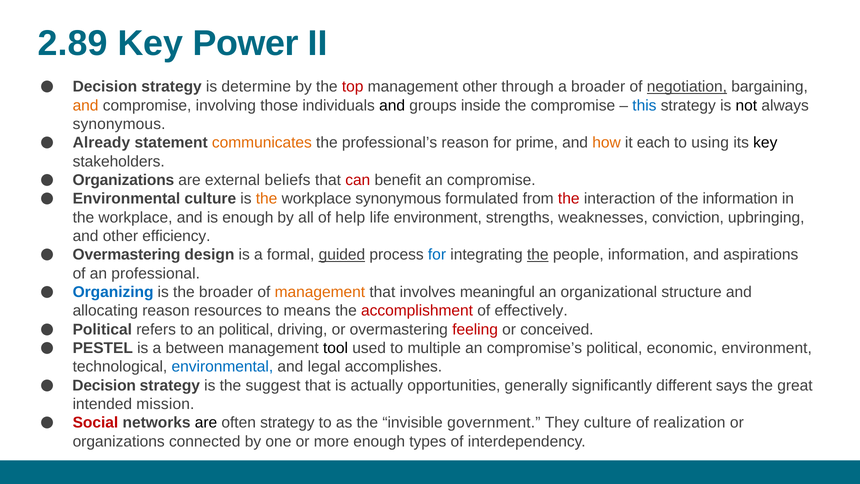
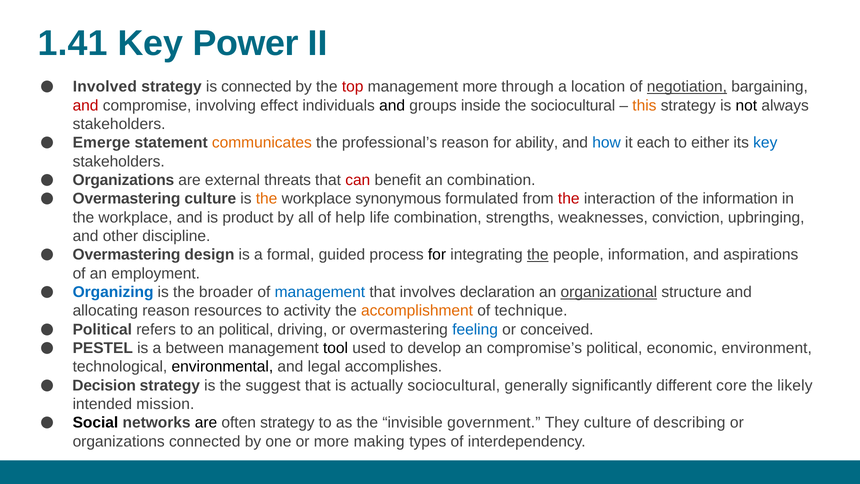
2.89: 2.89 -> 1.41 (73, 43)
Decision: Decision -> Involved (105, 87)
is determine: determine -> connected (256, 87)
management other: other -> more (480, 87)
a broader: broader -> location (598, 87)
and colour: orange -> red (86, 105)
those: those -> effect (279, 105)
the compromise: compromise -> sociocultural (573, 105)
this colour: blue -> orange (644, 105)
synonymous: synonymous -> stakeholders (119, 124)
Already: Already -> Emerge (101, 143)
prime: prime -> ability (537, 143)
how colour: orange -> blue (607, 143)
using: using -> either (710, 143)
key colour: black -> blue (765, 143)
beliefs: beliefs -> threats (288, 180)
an compromise: compromise -> combination (491, 180)
Environmental: Environmental -> Overmastering (126, 199)
is enough: enough -> product (248, 217)
life environment: environment -> combination (438, 217)
efficiency: efficiency -> discipline (176, 236)
guided underline: present -> none (342, 255)
for colour: blue -> black (437, 255)
professional: professional -> employment (156, 273)
management colour: orange -> blue (320, 292)
meaningful: meaningful -> declaration (497, 292)
organizational underline: none -> present (609, 292)
means: means -> activity (307, 311)
accomplishment colour: red -> orange (417, 311)
effectively: effectively -> technique (531, 311)
feeling colour: red -> blue (475, 329)
multiple: multiple -> develop (434, 348)
environmental colour: blue -> black (222, 367)
actually opportunities: opportunities -> sociocultural (454, 385)
says: says -> core (732, 385)
great: great -> likely (795, 385)
Social colour: red -> black (95, 423)
realization: realization -> describing (689, 423)
more enough: enough -> making (379, 441)
